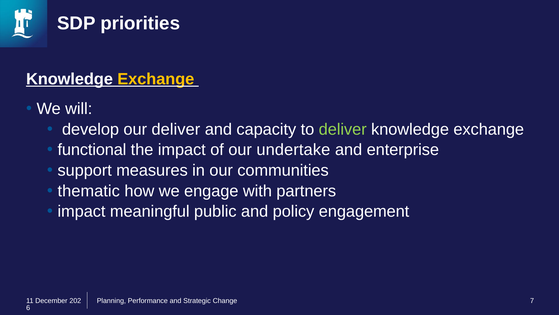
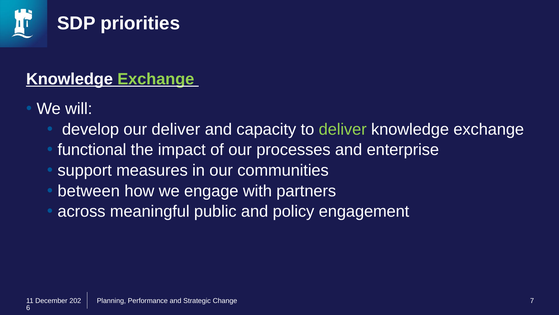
Exchange colour: yellow -> light green (156, 79)
undertake: undertake -> processes (293, 150)
thematic: thematic -> between (89, 191)
impact: impact -> across (82, 211)
